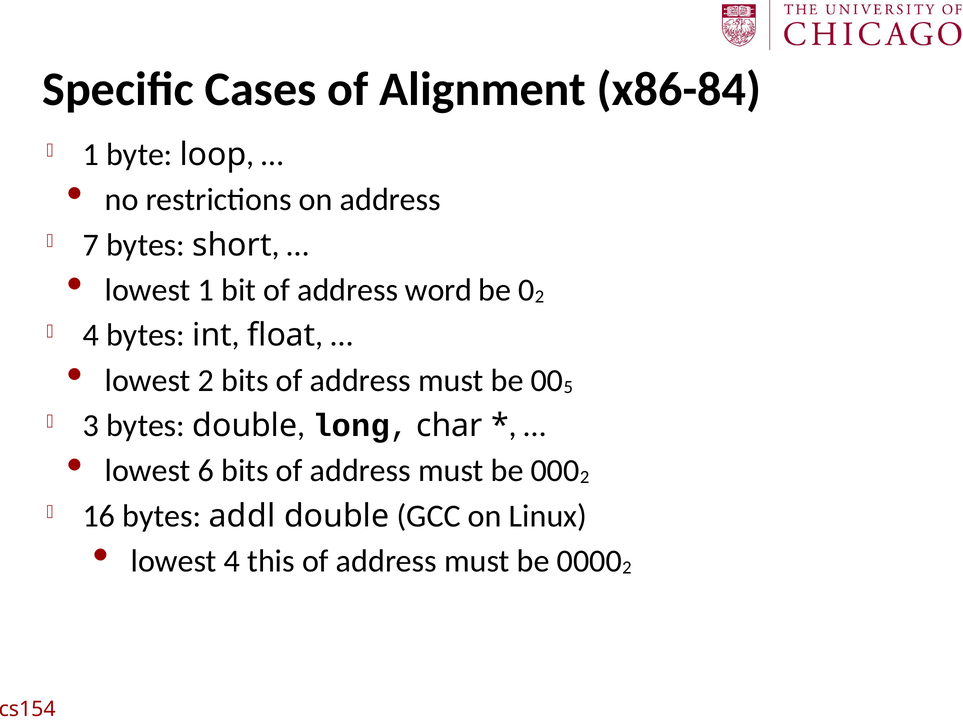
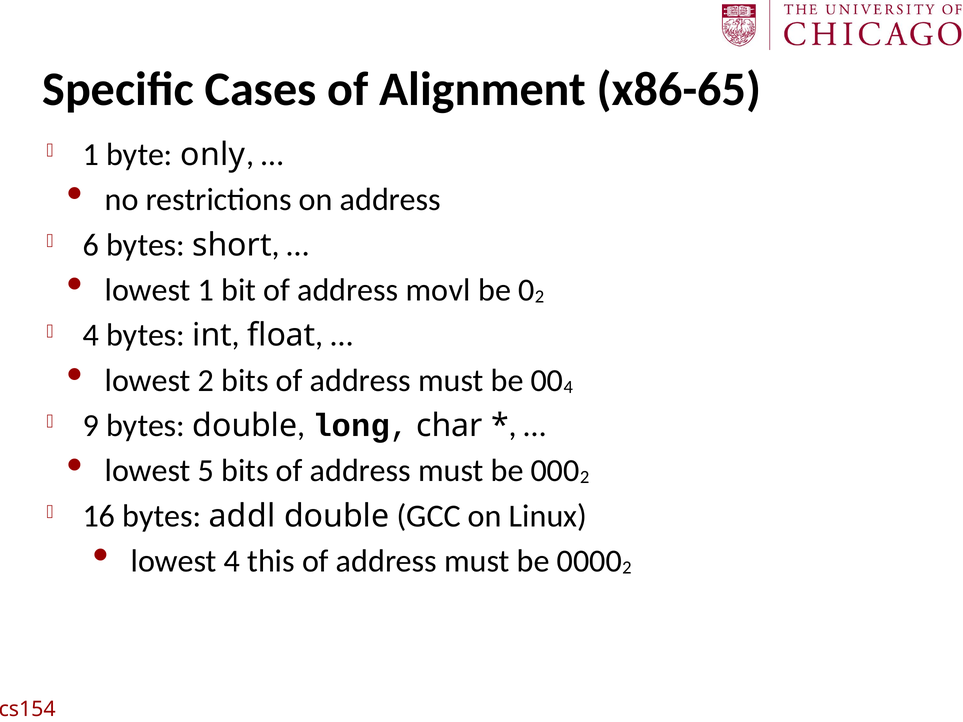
x86-84: x86-84 -> x86-65 (679, 89)
loop: loop -> only (213, 155)
7: 7 -> 6 (91, 245)
word: word -> movl (438, 290)
5: 5 -> 4 (568, 387)
3: 3 -> 9 (91, 426)
6: 6 -> 5 (206, 471)
